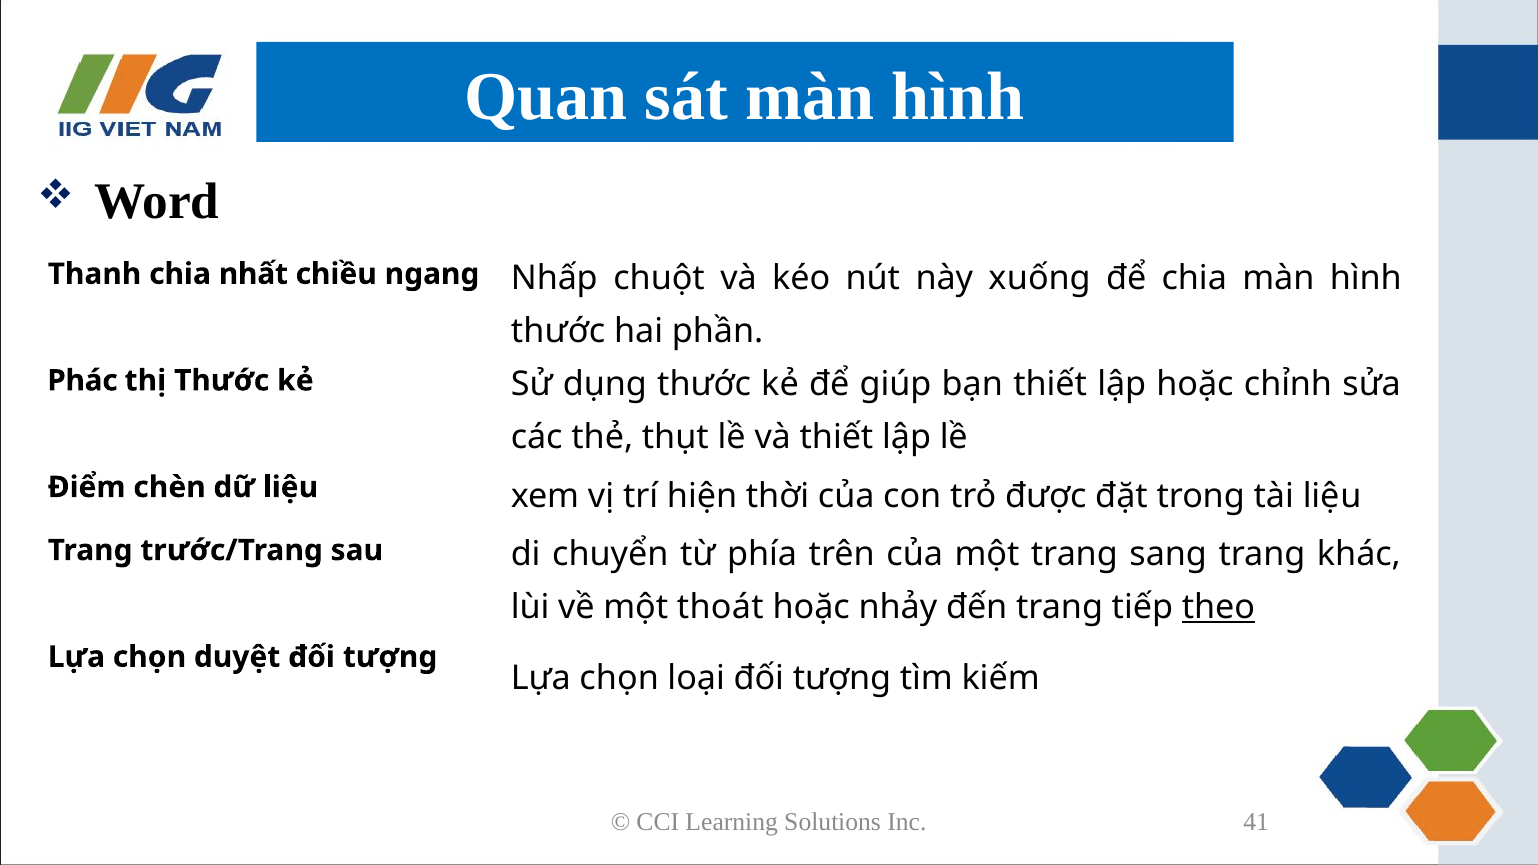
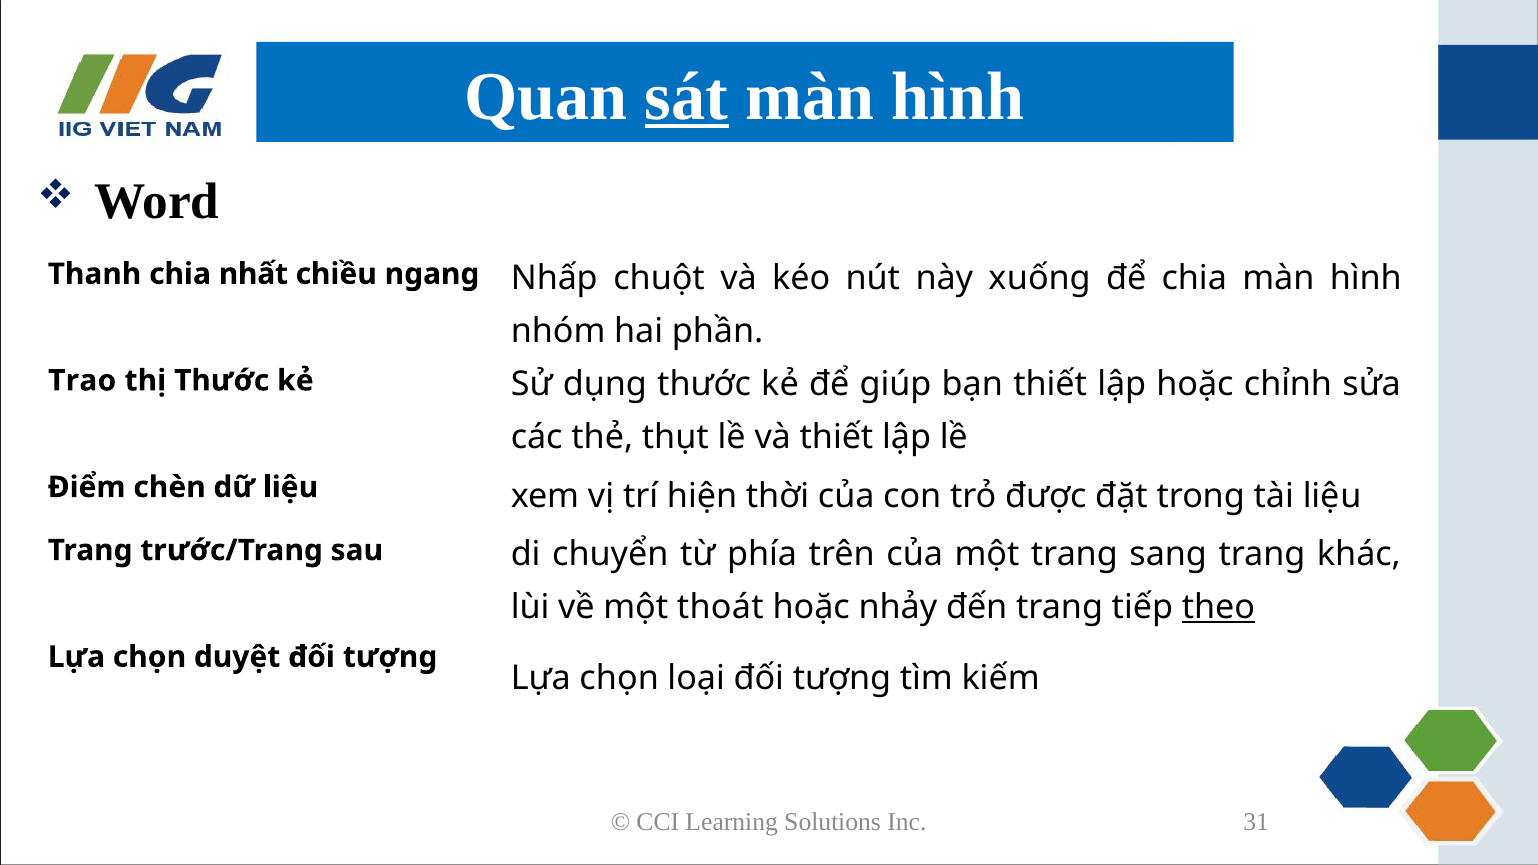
sát underline: none -> present (687, 97)
thước: thước -> nhóm (558, 331)
Phác: Phác -> Trao (82, 381)
41: 41 -> 31 (1256, 823)
